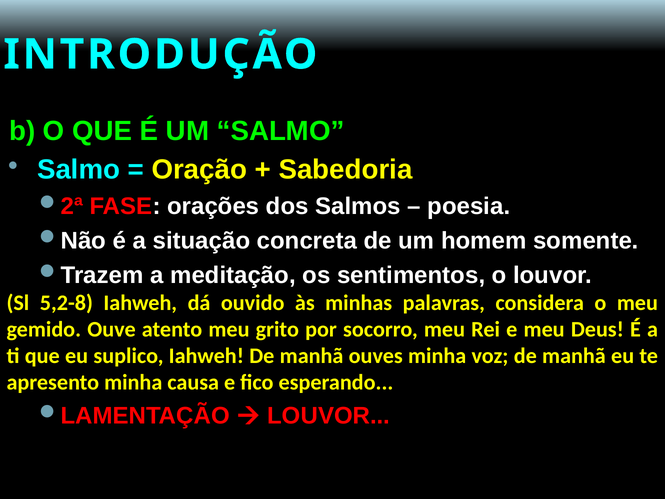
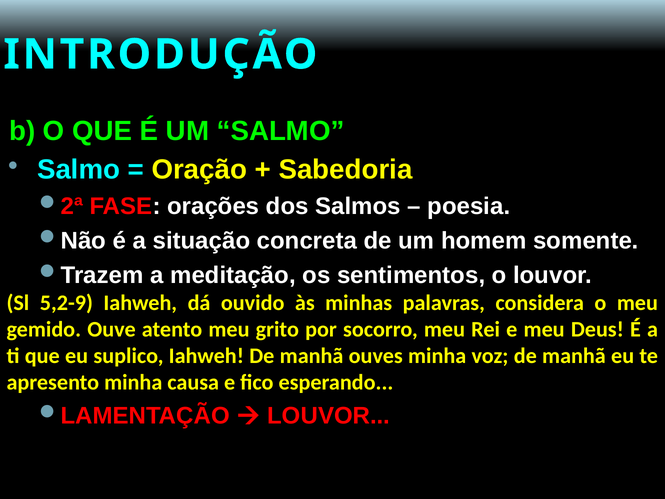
5,2-8: 5,2-8 -> 5,2-9 (66, 303)
